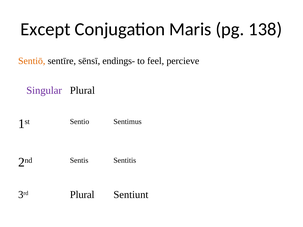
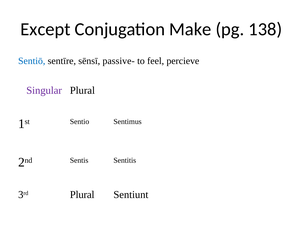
Maris: Maris -> Make (190, 29)
Sentiō colour: orange -> blue (32, 61)
endings-: endings- -> passive- (119, 61)
